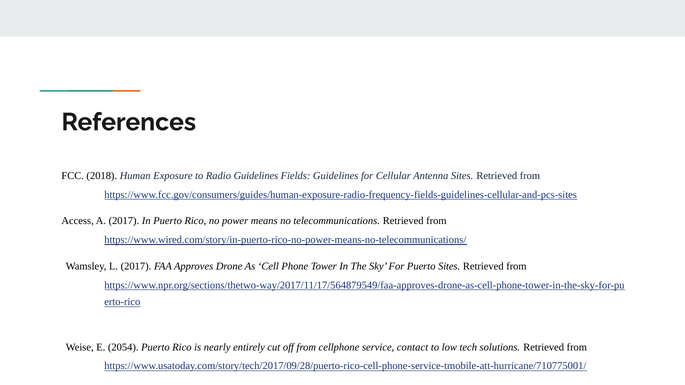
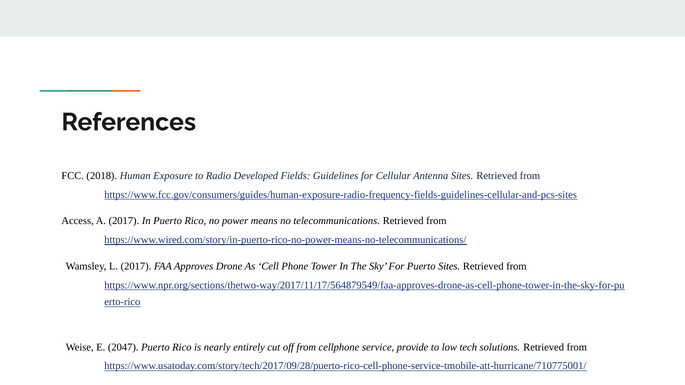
Radio Guidelines: Guidelines -> Developed (256, 176)
2054: 2054 -> 2047 (123, 347)
contact: contact -> provide (413, 347)
